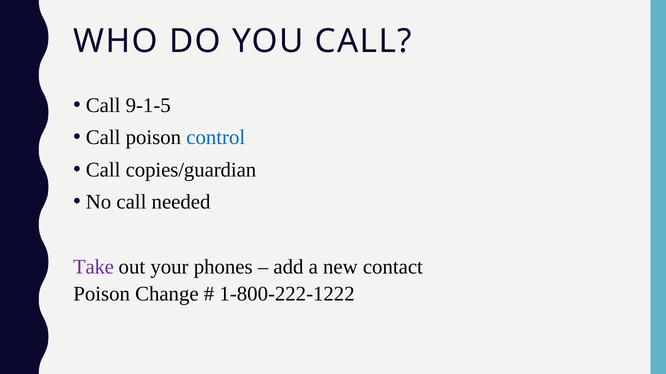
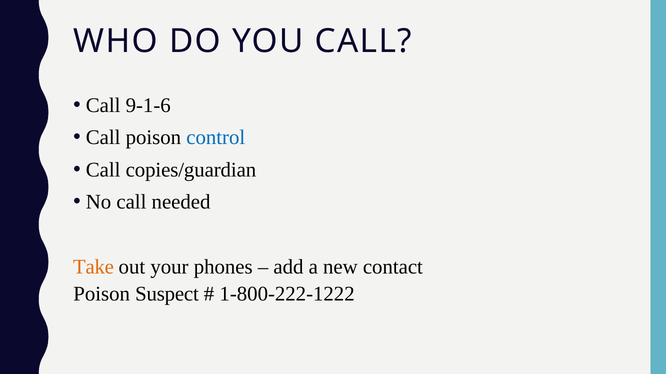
9-1-5: 9-1-5 -> 9-1-6 (148, 105)
Take colour: purple -> orange (94, 267)
Change: Change -> Suspect (167, 295)
